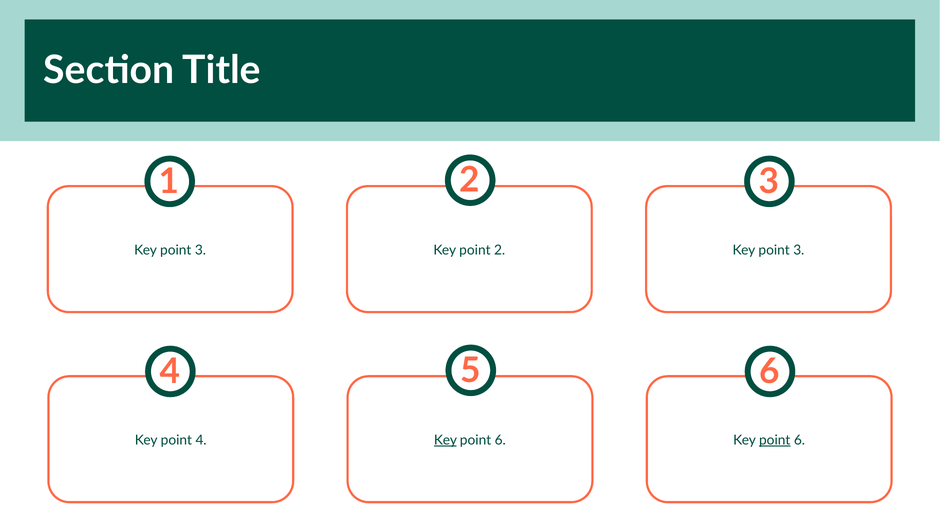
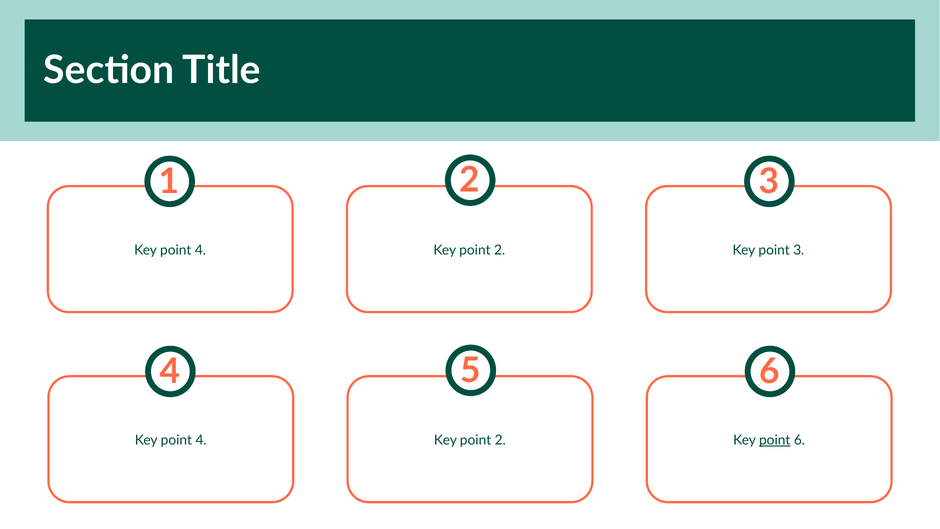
3: 3 -> 4 (200, 250)
Key underline: present -> none (445, 440)
6: 6 -> 2 (500, 440)
